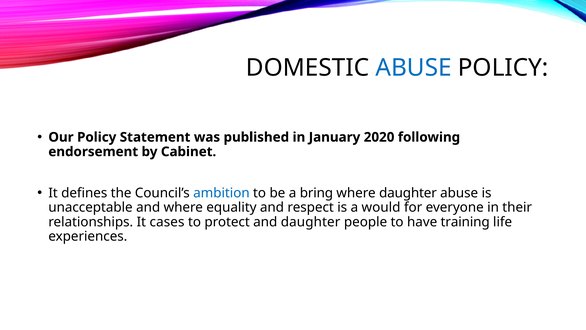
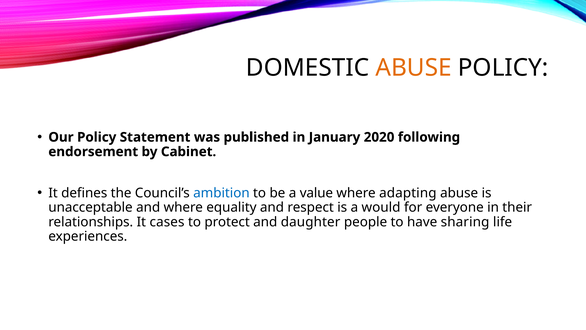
ABUSE colour: blue -> orange (414, 68)
bring: bring -> value (316, 193)
where daughter: daughter -> adapting (408, 193)
training: training -> sharing (465, 222)
